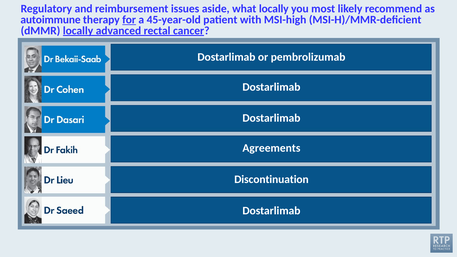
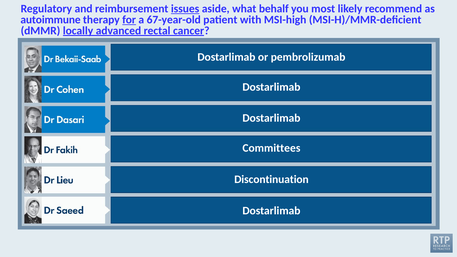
issues underline: none -> present (185, 9)
what locally: locally -> behalf (274, 9)
45-year-old: 45-year-old -> 67-year-old (174, 20)
Agreements: Agreements -> Committees (271, 148)
